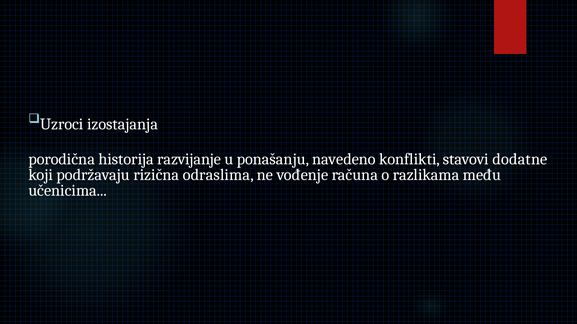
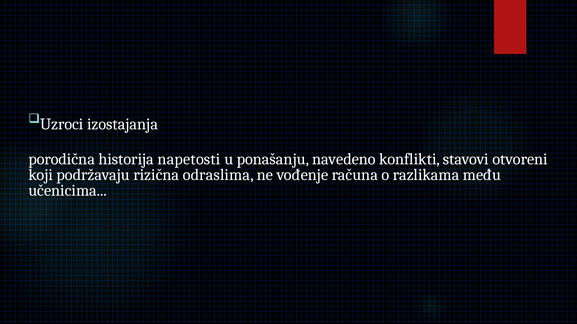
razvijanje: razvijanje -> napetosti (189, 160)
dodatne: dodatne -> otvoreni (520, 160)
